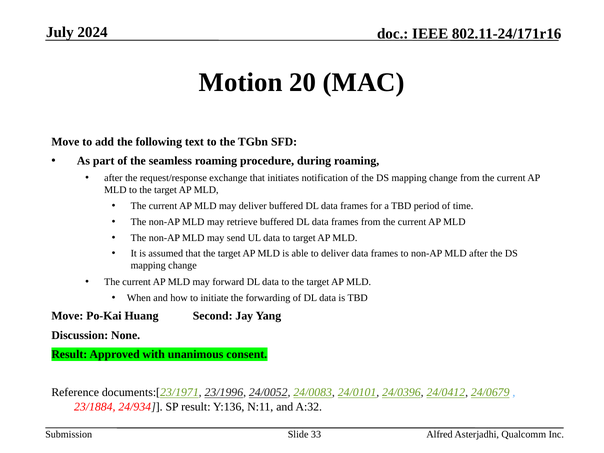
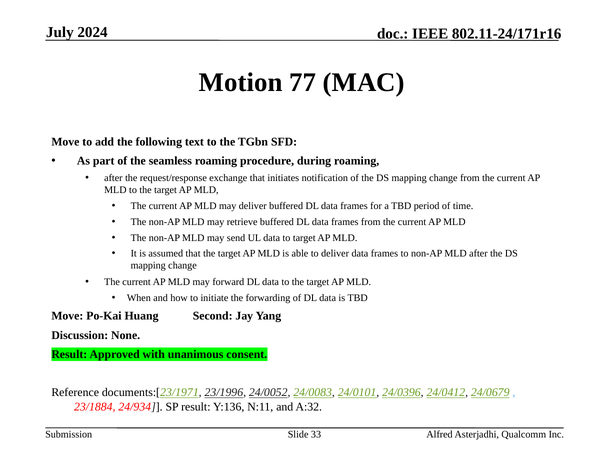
20: 20 -> 77 (303, 82)
